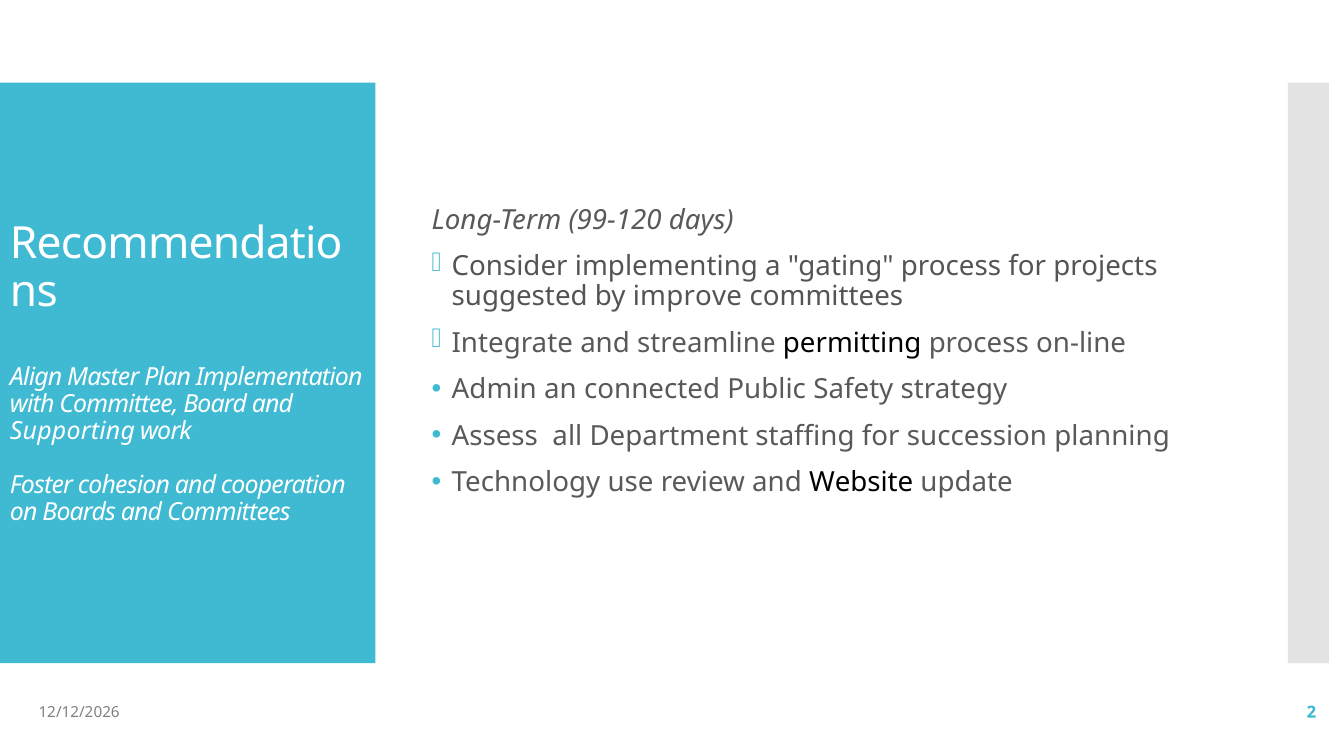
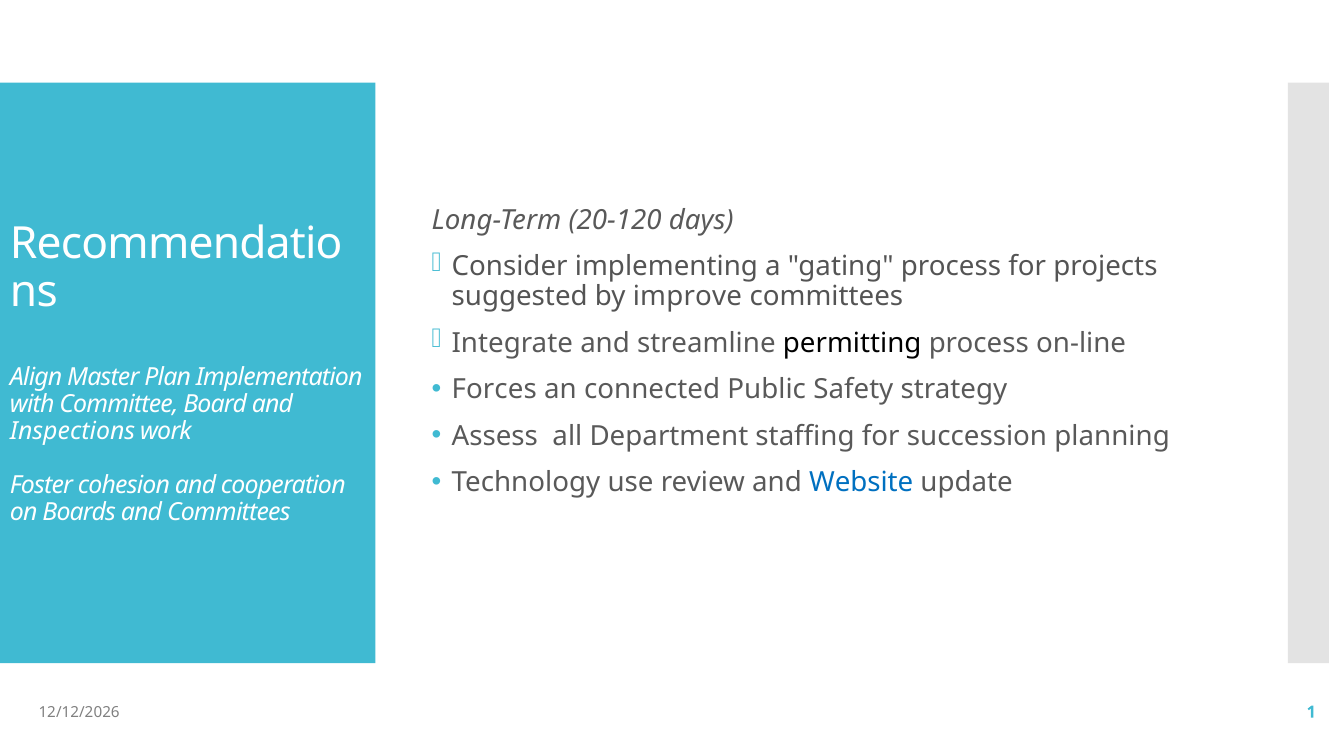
99-120: 99-120 -> 20-120 (615, 220)
Admin: Admin -> Forces (494, 390)
Supporting: Supporting -> Inspections (73, 431)
Website colour: black -> blue (861, 483)
2: 2 -> 1 (1311, 713)
